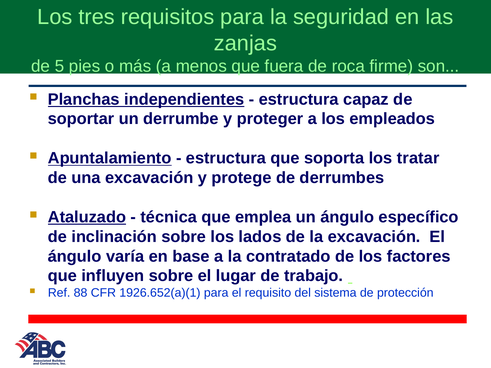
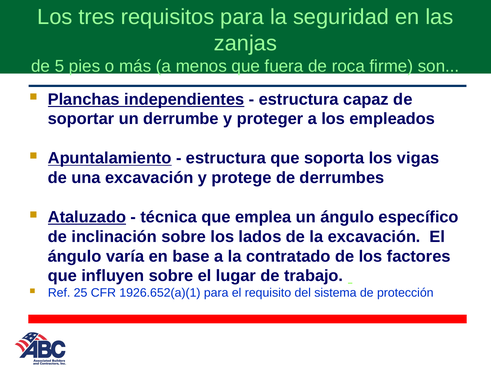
tratar: tratar -> vigas (418, 158)
88: 88 -> 25 (81, 293)
